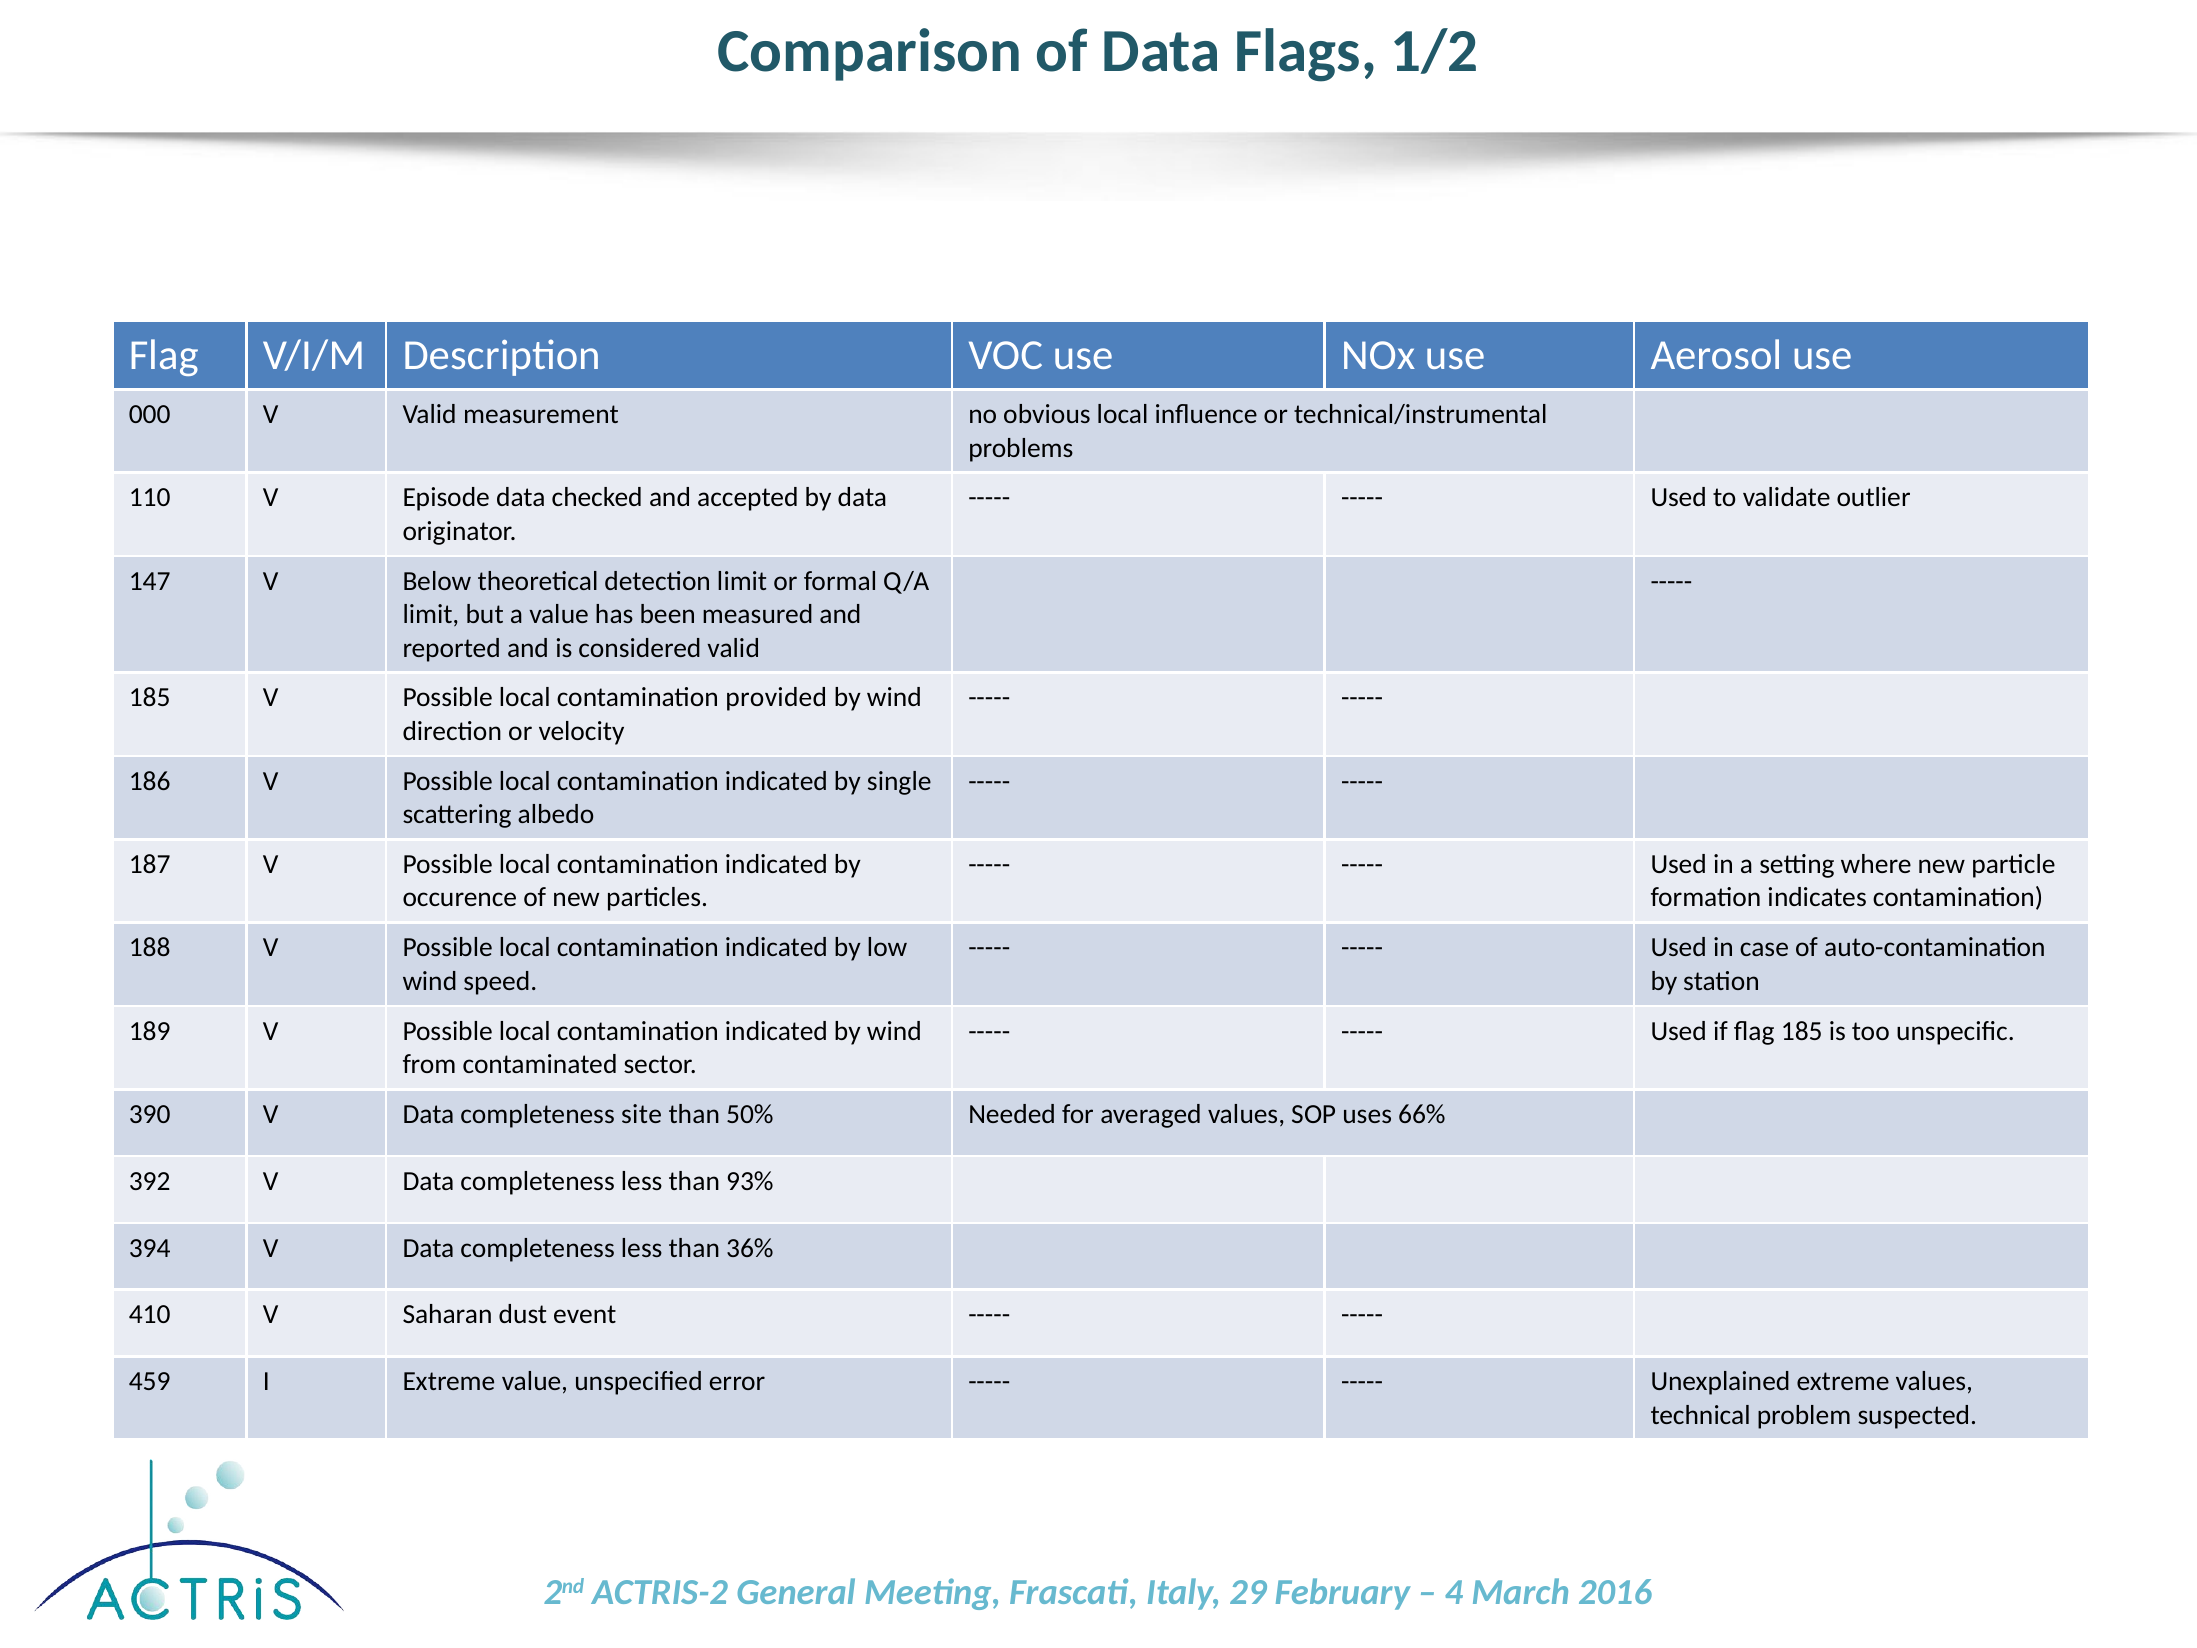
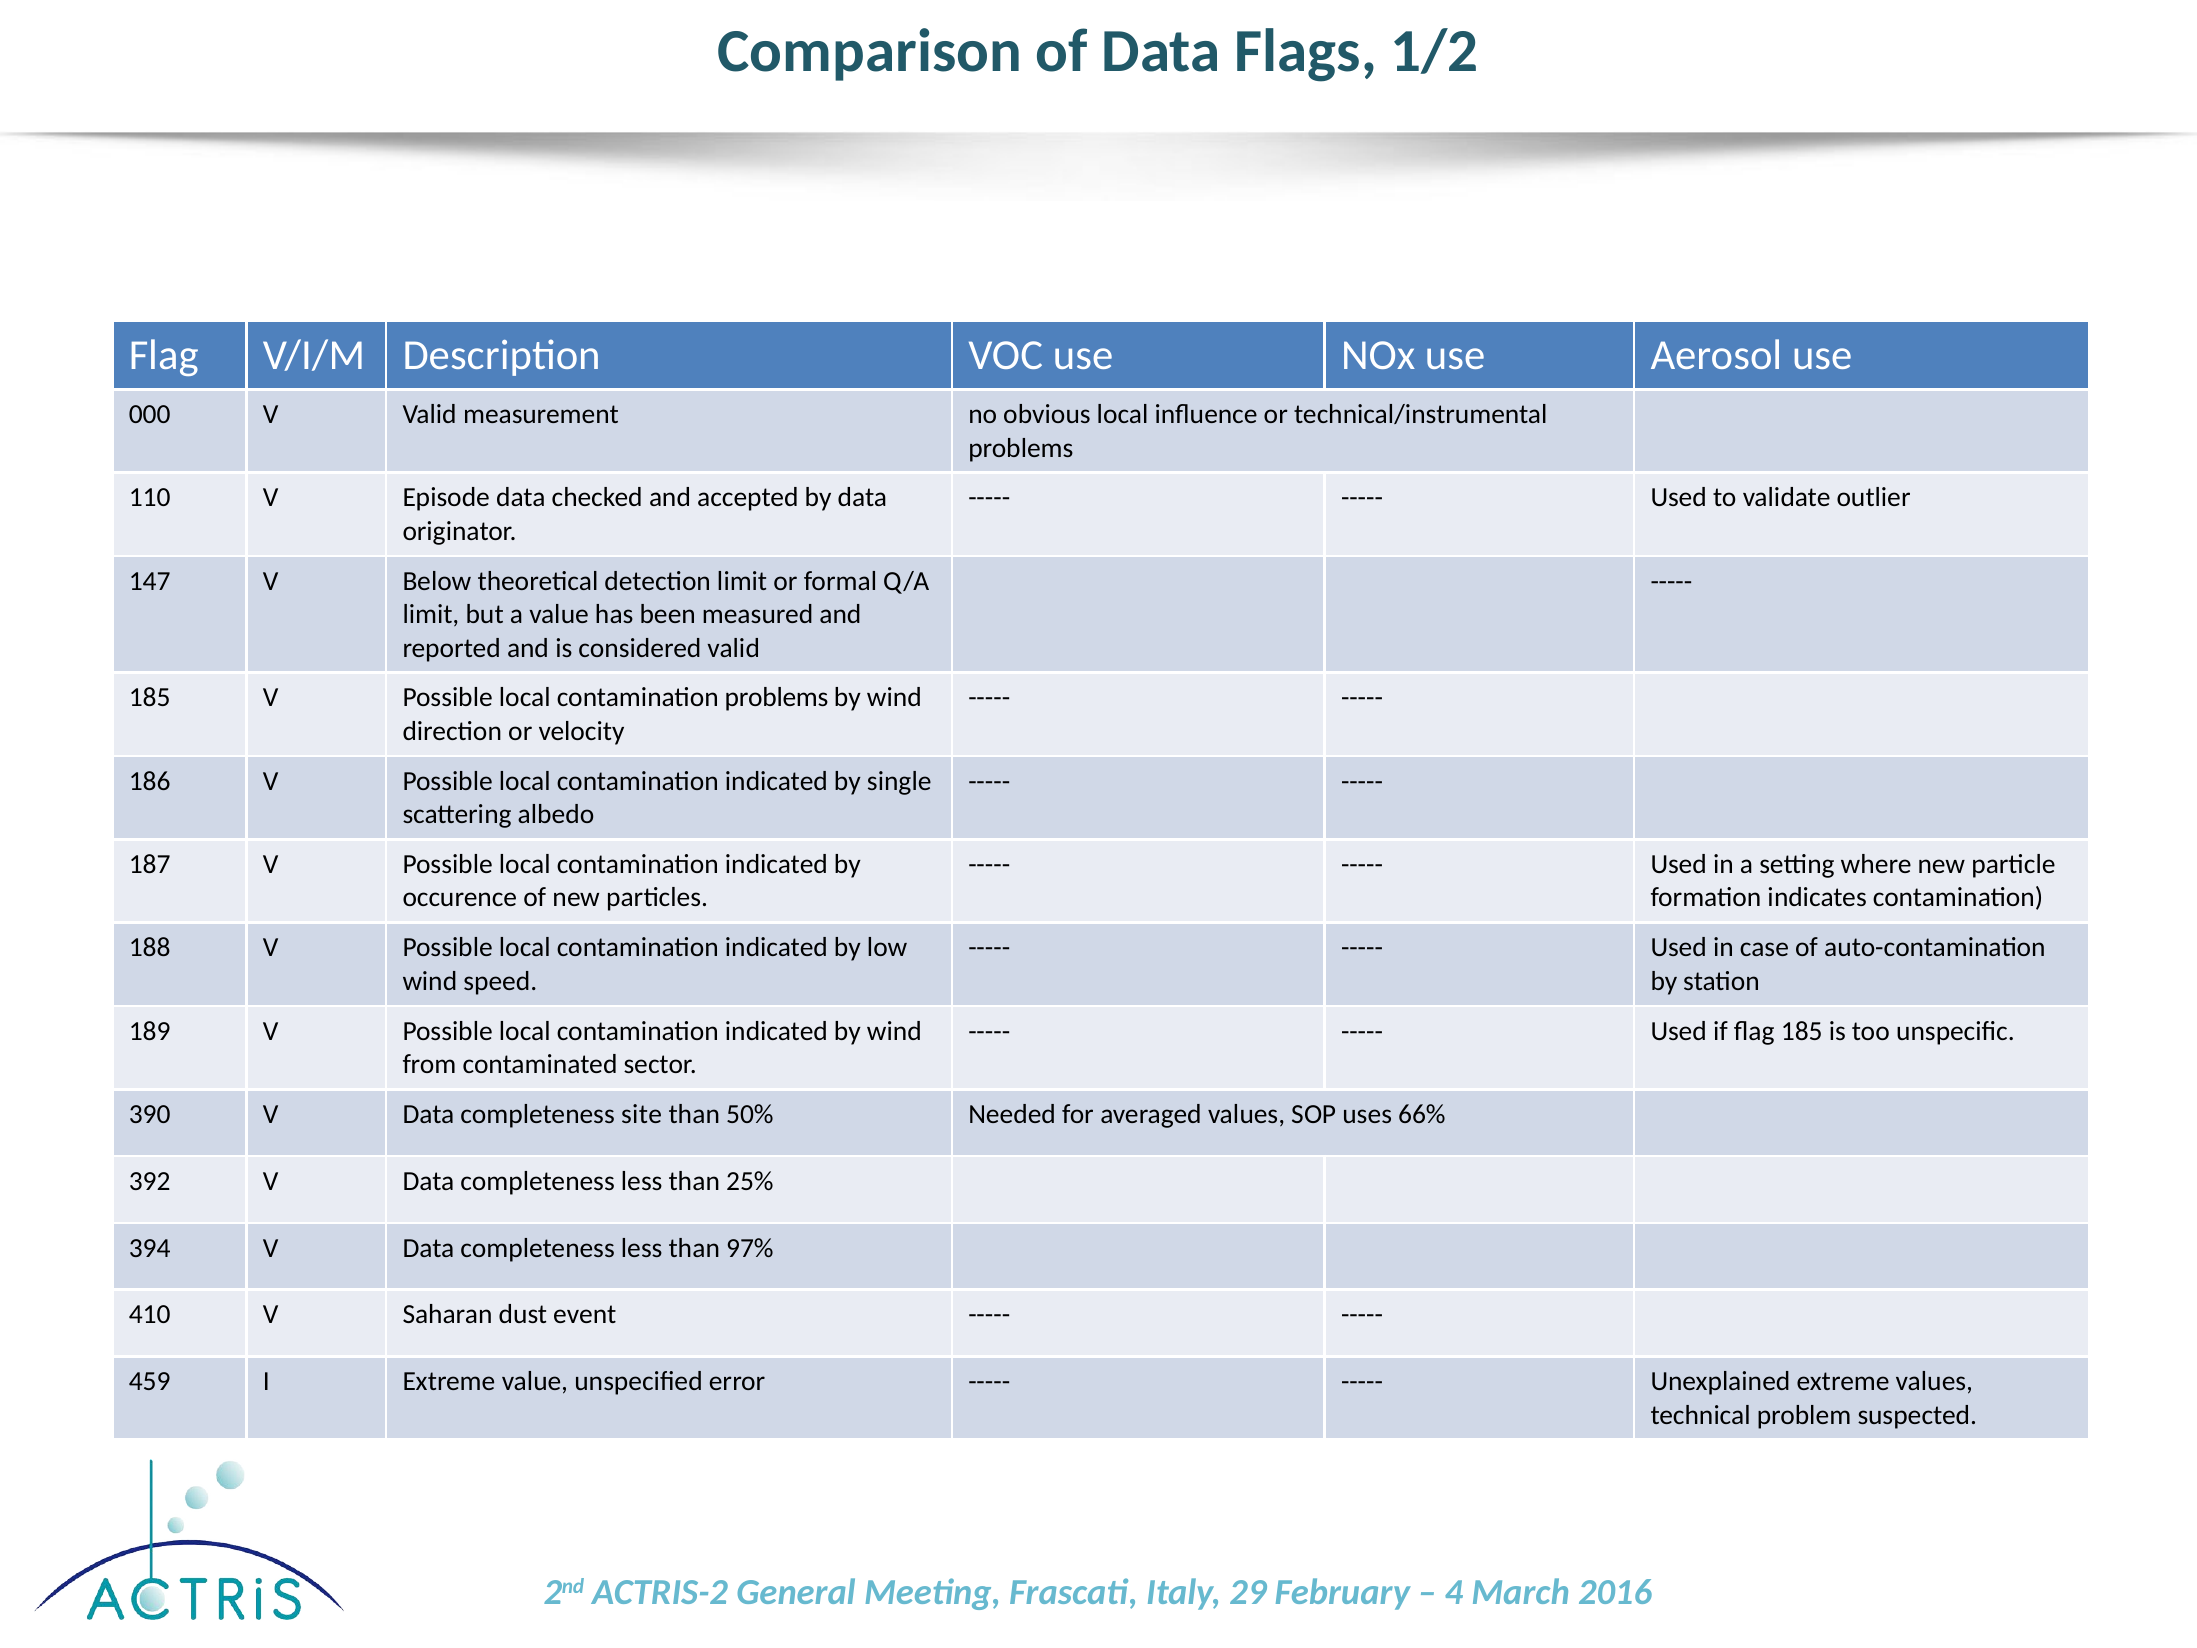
contamination provided: provided -> problems (777, 698)
93%: 93% -> 25% (750, 1181)
36%: 36% -> 97% (750, 1248)
